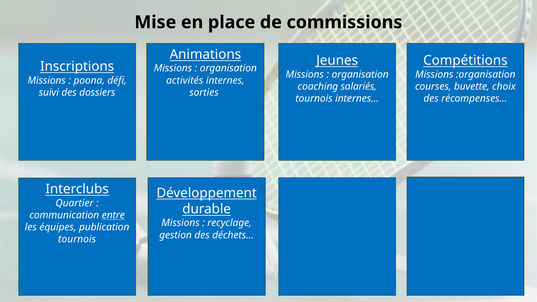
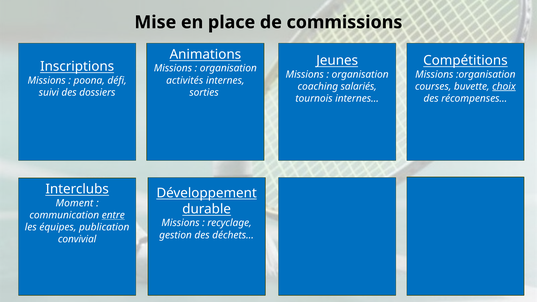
choix underline: none -> present (504, 86)
Quartier: Quartier -> Moment (74, 203)
tournois: tournois -> convivial (77, 239)
